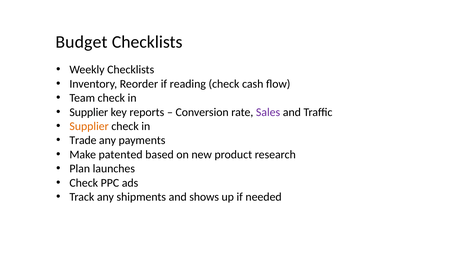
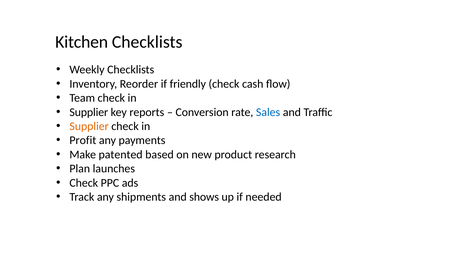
Budget: Budget -> Kitchen (82, 42)
reading: reading -> friendly (188, 84)
Sales colour: purple -> blue (268, 112)
Trade: Trade -> Profit (83, 140)
